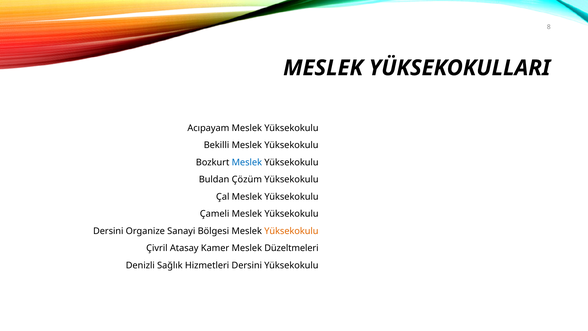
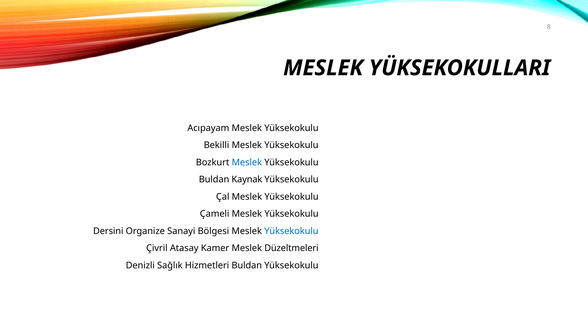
Çözüm: Çözüm -> Kaynak (247, 179)
Yüksekokulu colour: orange -> blue (291, 231)
Hizmetleri Dersini: Dersini -> Buldan (247, 265)
